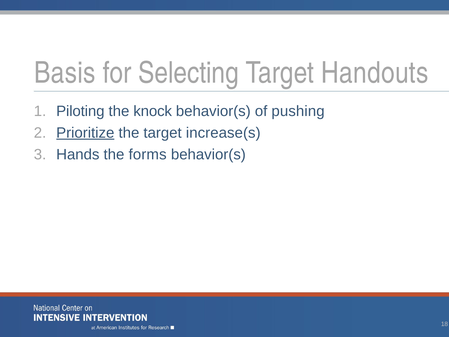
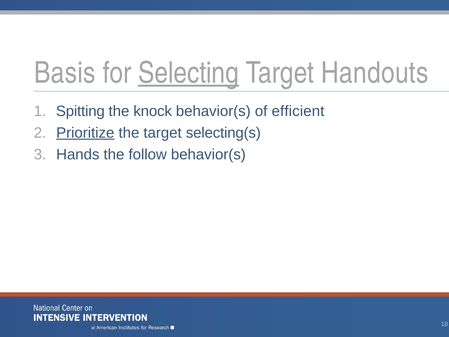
Selecting underline: none -> present (189, 73)
Piloting: Piloting -> Spitting (80, 111)
pushing: pushing -> efficient (298, 111)
increase(s: increase(s -> selecting(s (223, 133)
forms: forms -> follow (148, 154)
